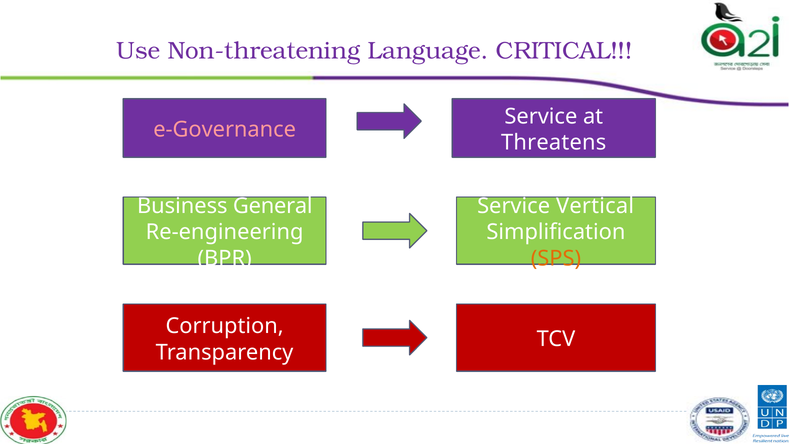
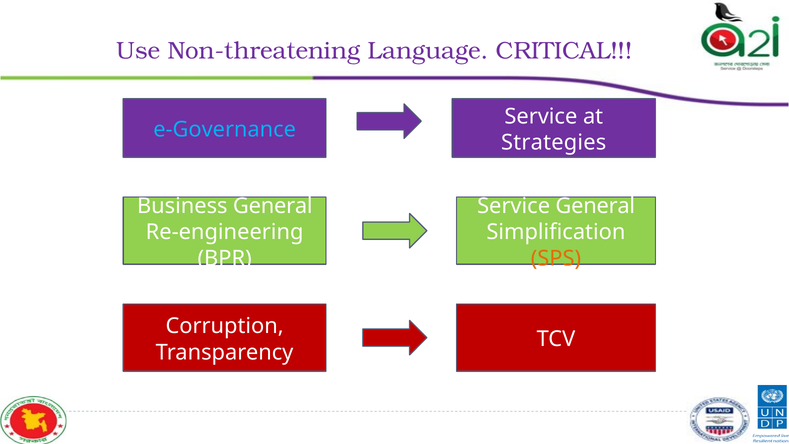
e-Governance colour: pink -> light blue (225, 129)
Threatens: Threatens -> Strategies (554, 143)
Service Vertical: Vertical -> General (595, 206)
